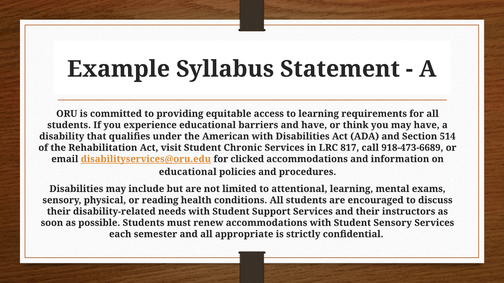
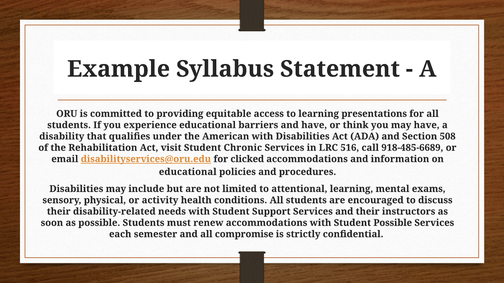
requirements: requirements -> presentations (374, 114)
514: 514 -> 508 (448, 137)
817: 817 -> 516 (350, 148)
918-473-6689: 918-473-6689 -> 918-485-6689 (412, 148)
reading: reading -> activity (160, 200)
Student Sensory: Sensory -> Possible (393, 223)
appropriate: appropriate -> compromise (244, 235)
